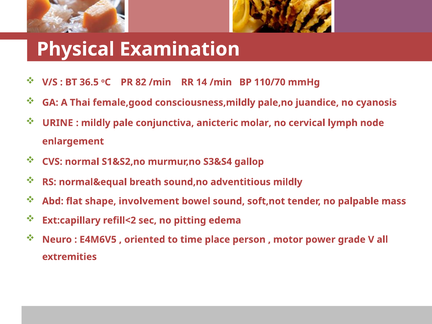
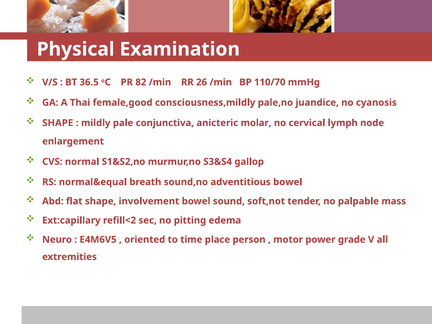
14: 14 -> 26 (202, 82)
URINE: URINE -> SHAPE (58, 123)
adventitious mildly: mildly -> bowel (288, 182)
